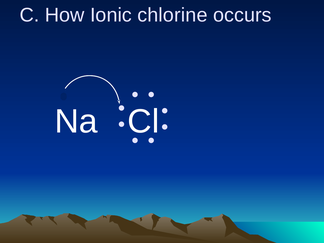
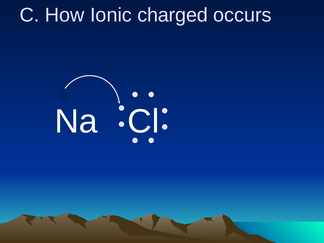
chlorine: chlorine -> charged (173, 15)
